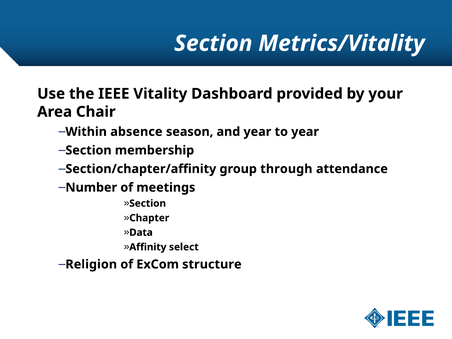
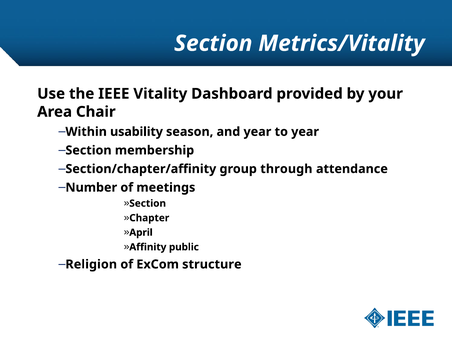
absence: absence -> usability (137, 132)
Data: Data -> April (141, 233)
select: select -> public (184, 247)
